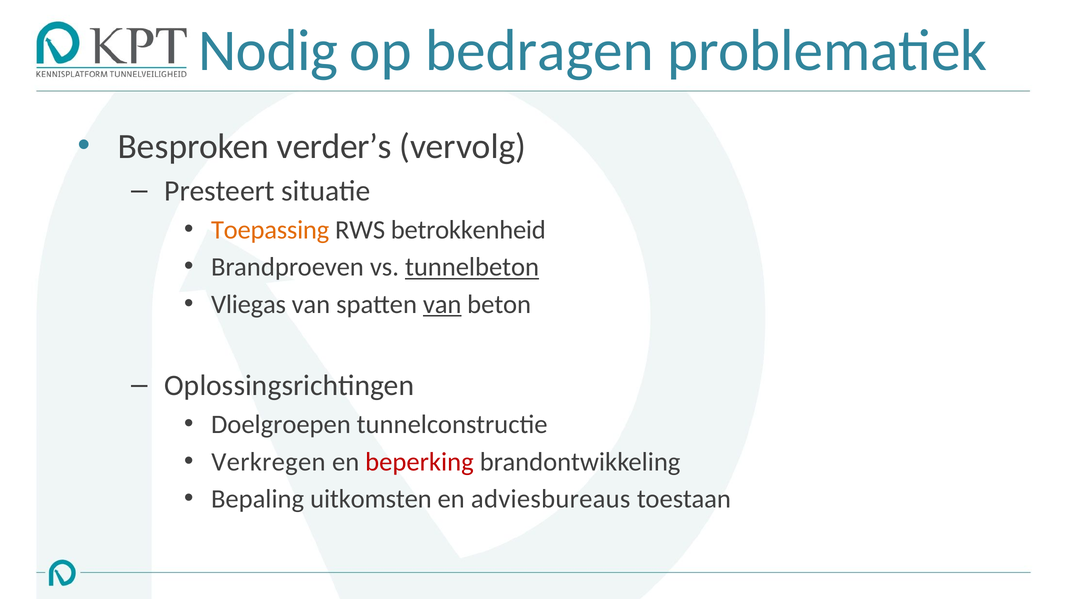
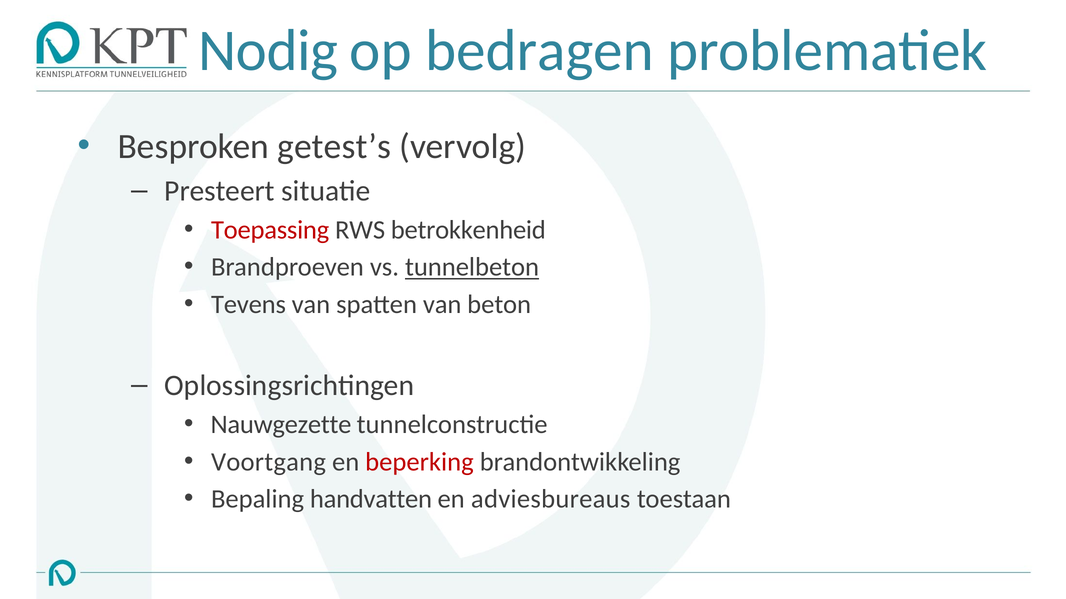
verder’s: verder’s -> getest’s (334, 147)
Toepassing colour: orange -> red (270, 230)
Vliegas: Vliegas -> Tevens (248, 305)
van underline: present -> none (442, 305)
Doelgroepen: Doelgroepen -> Nauwgezette (281, 425)
Verkregen: Verkregen -> Voortgang (268, 462)
uitkomsten: uitkomsten -> handvatten (371, 500)
